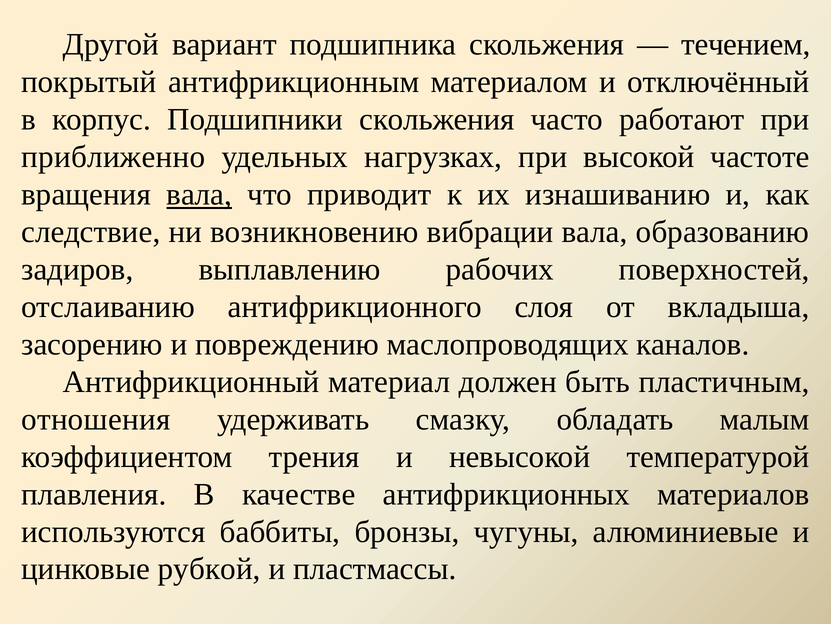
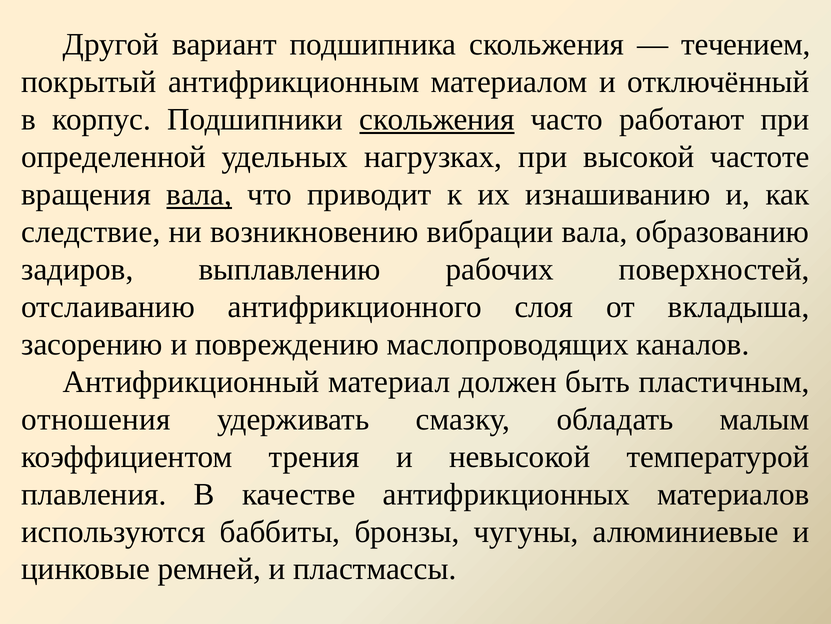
скольжения underline: none -> present (437, 119)
приближенно: приближенно -> определенной (114, 157)
рубкой: рубкой -> ремней (209, 568)
